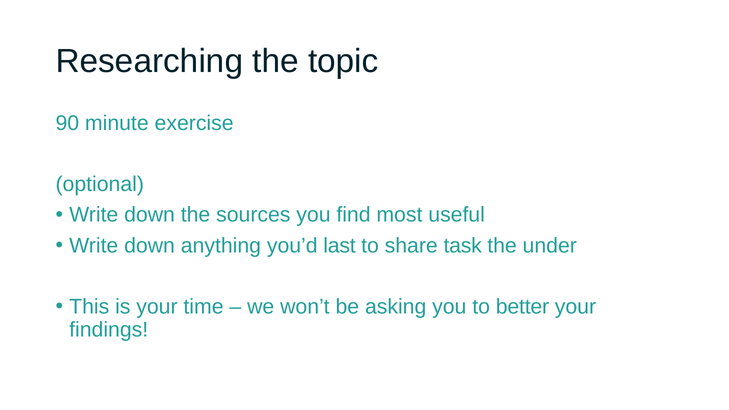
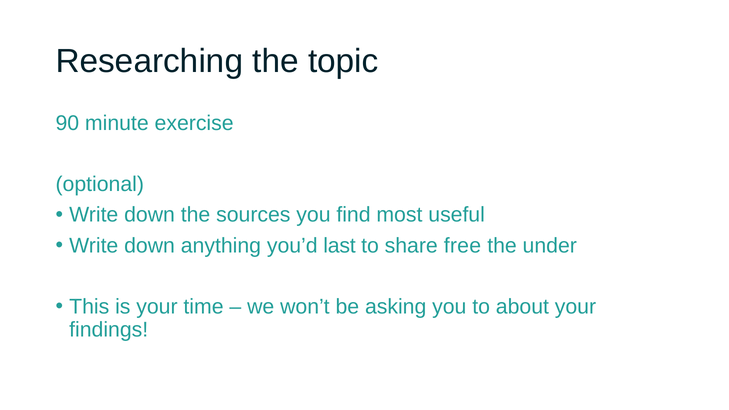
task: task -> free (462, 246)
better: better -> about (522, 307)
